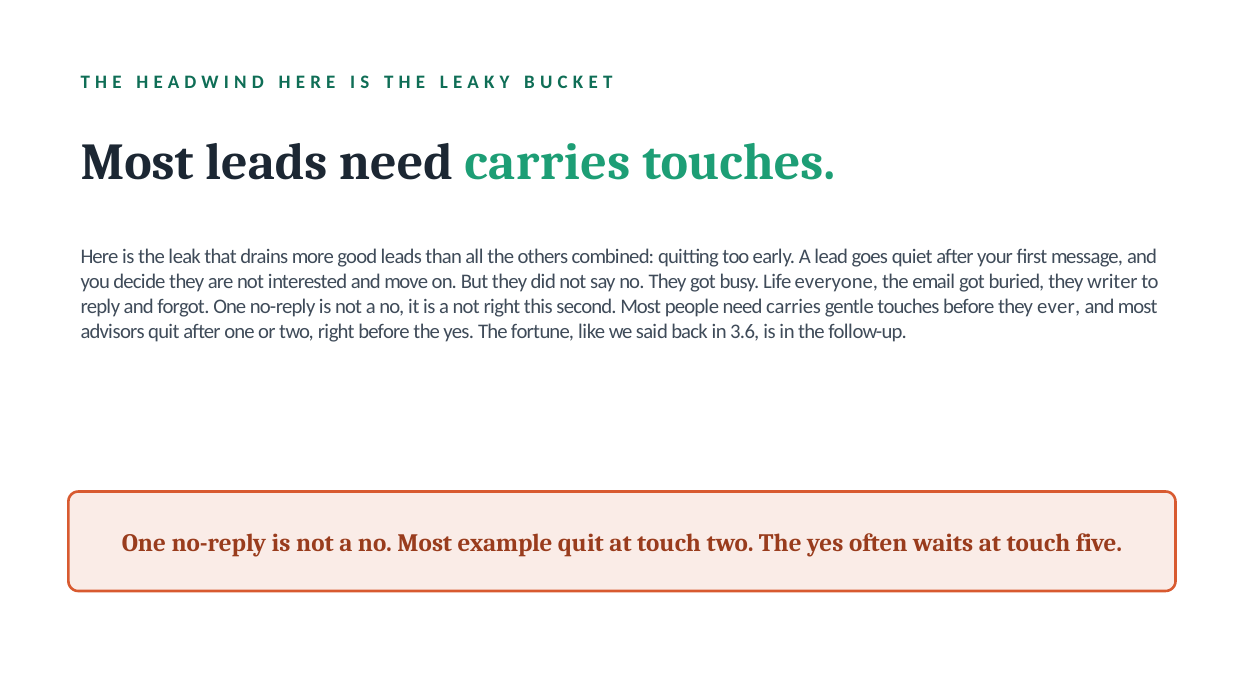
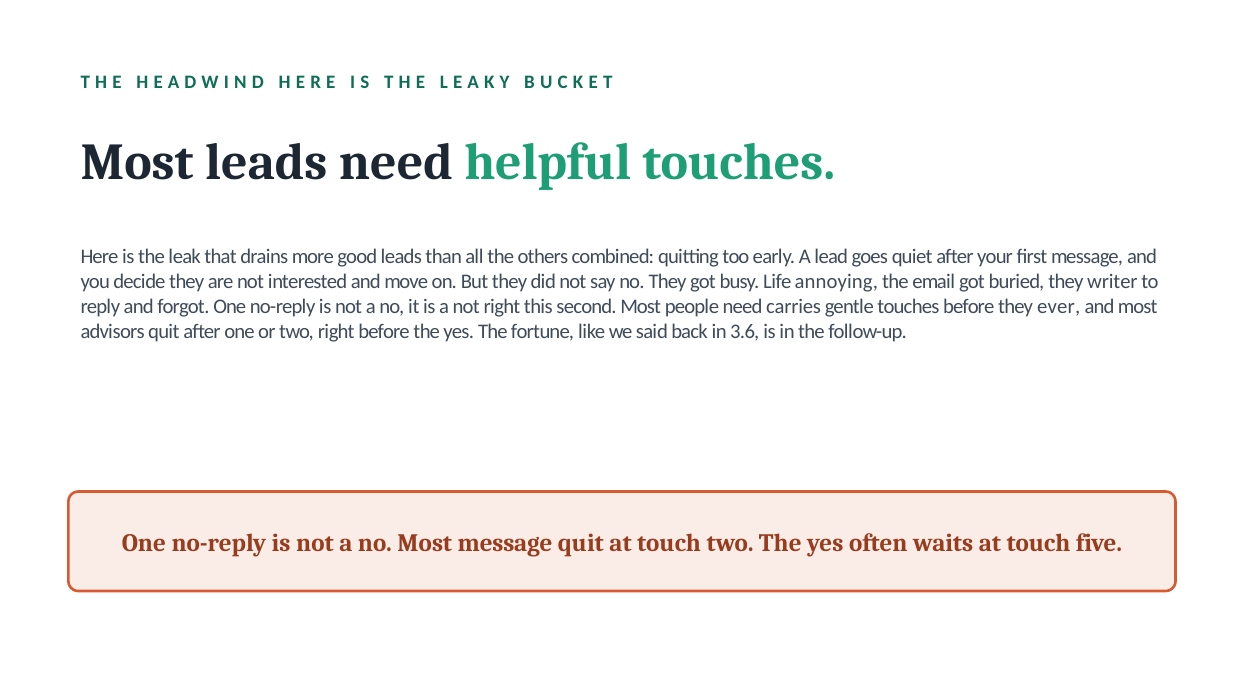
leads need carries: carries -> helpful (548, 162)
everyone: everyone -> annoying (836, 282)
Most example: example -> message (505, 543)
